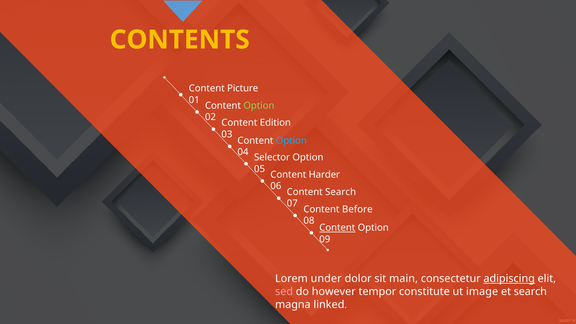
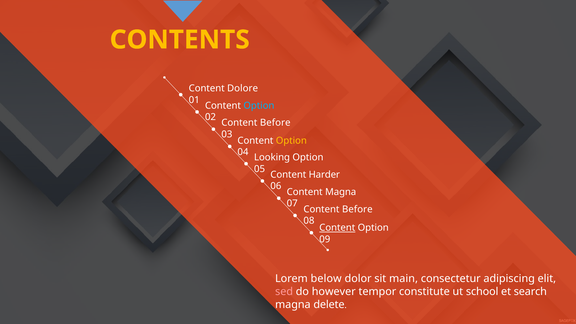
Picture: Picture -> Dolore (243, 88)
Option colour: light green -> light blue (259, 106)
Edition: Edition -> Before (275, 123)
Option colour: light blue -> yellow (291, 141)
Selector: Selector -> Looking (272, 157)
Content Search: Search -> Magna (341, 192)
under: under -> below (326, 279)
adipiscing underline: present -> none (509, 279)
image: image -> school (482, 292)
linked: linked -> delete (329, 305)
